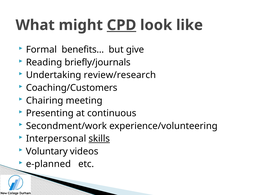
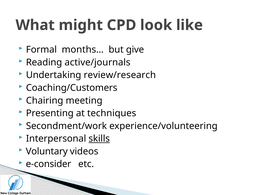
CPD underline: present -> none (122, 25)
benefits…: benefits… -> months… (83, 50)
briefly/journals: briefly/journals -> active/journals (97, 62)
continuous: continuous -> techniques (112, 113)
e-planned: e-planned -> e-consider (49, 164)
